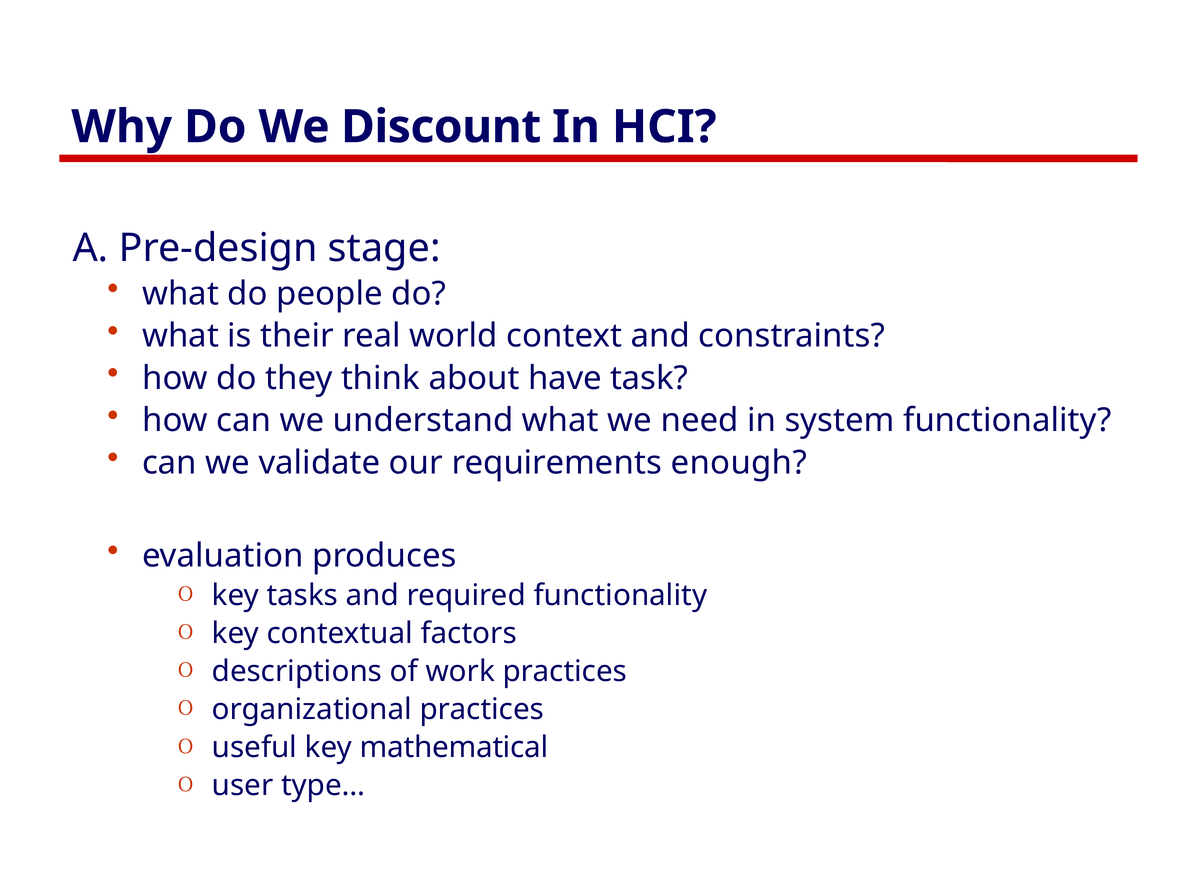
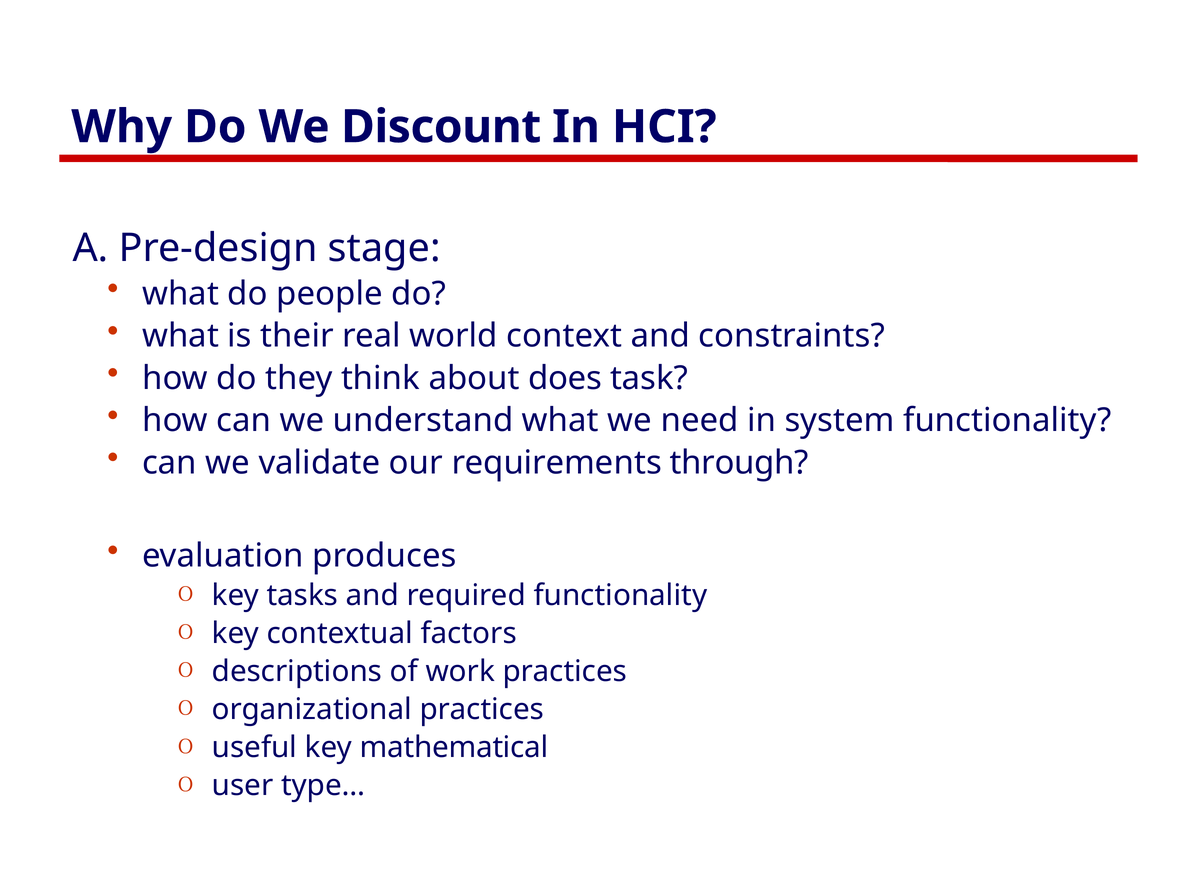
have: have -> does (565, 378)
enough: enough -> through (739, 462)
